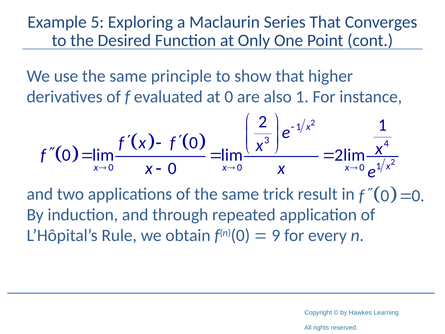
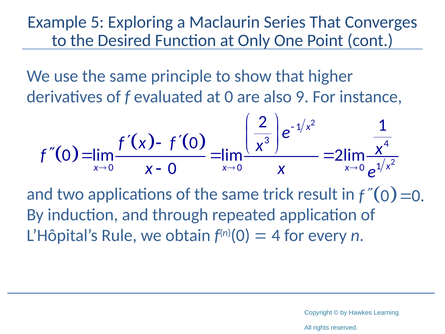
also 1: 1 -> 9 (302, 97)
9: 9 -> 4 (276, 235)
